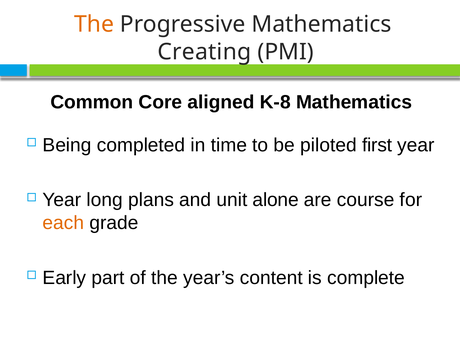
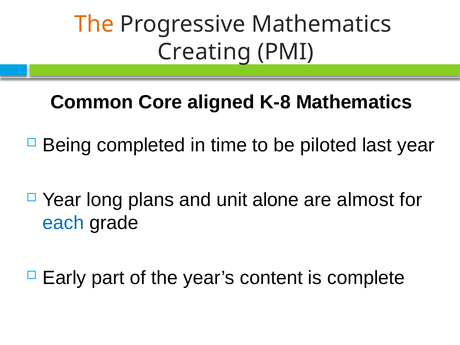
first: first -> last (377, 145)
course: course -> almost (366, 200)
each colour: orange -> blue (63, 223)
